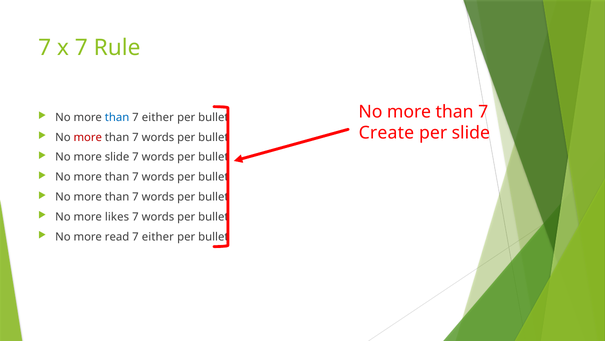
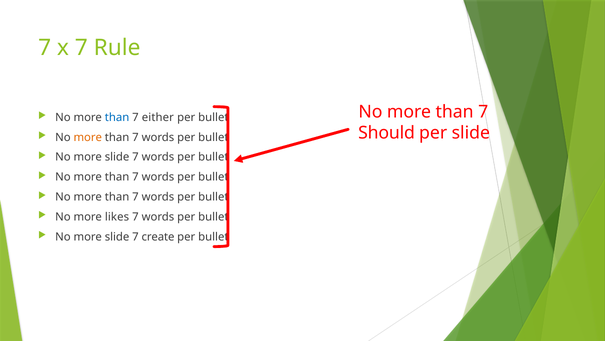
Create: Create -> Should (387, 133)
more colour: red -> orange (88, 137)
read: read -> slide (117, 237)
either: either -> create (158, 237)
